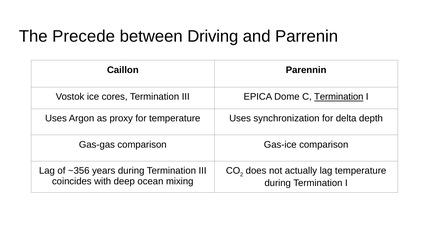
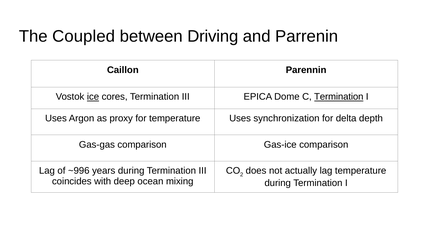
Precede: Precede -> Coupled (84, 36)
ice underline: none -> present (93, 97)
~356: ~356 -> ~996 (79, 171)
